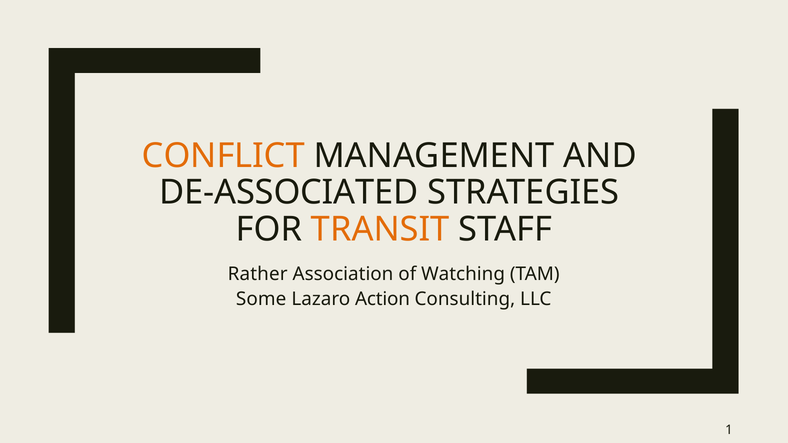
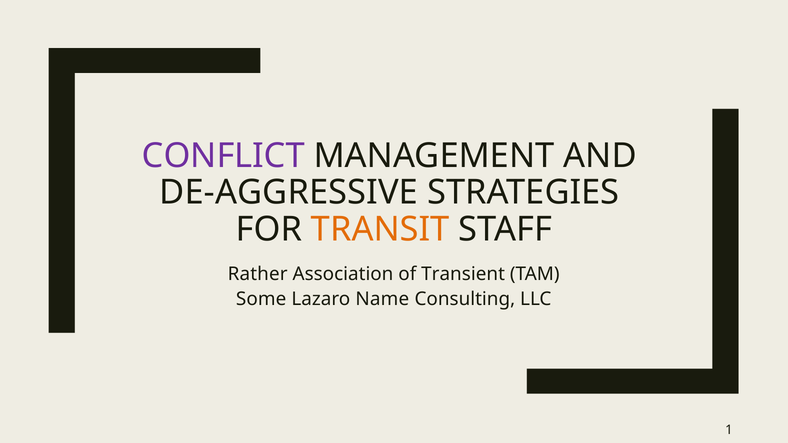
CONFLICT colour: orange -> purple (223, 156)
DE-ASSOCIATED: DE-ASSOCIATED -> DE-AGGRESSIVE (289, 193)
Watching: Watching -> Transient (463, 274)
Action: Action -> Name (382, 299)
